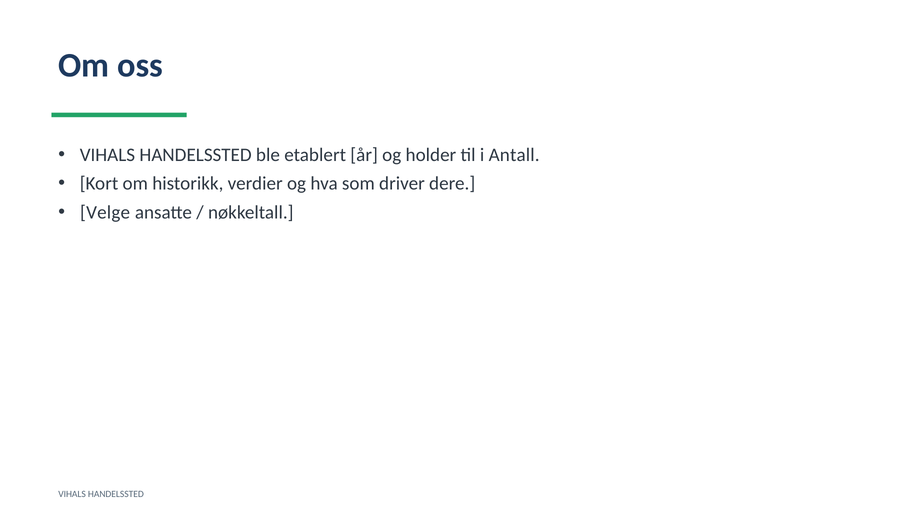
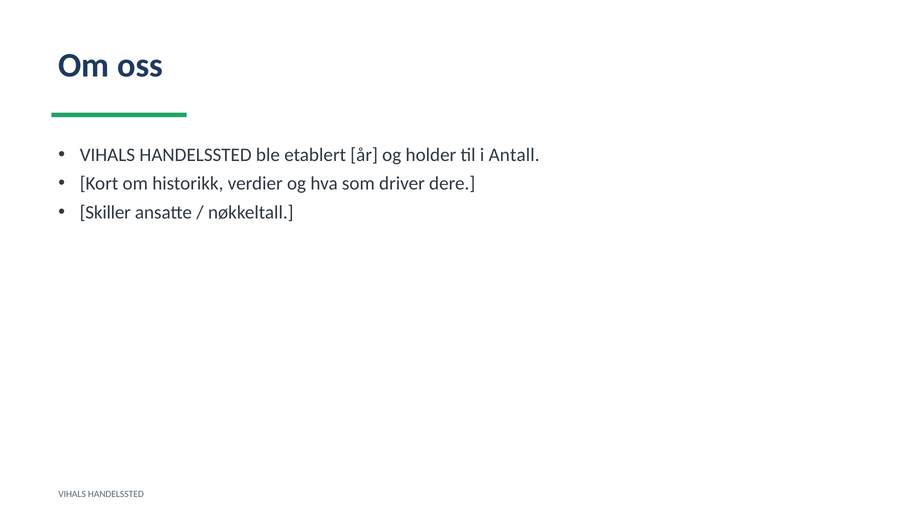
Velge: Velge -> Skiller (105, 212)
